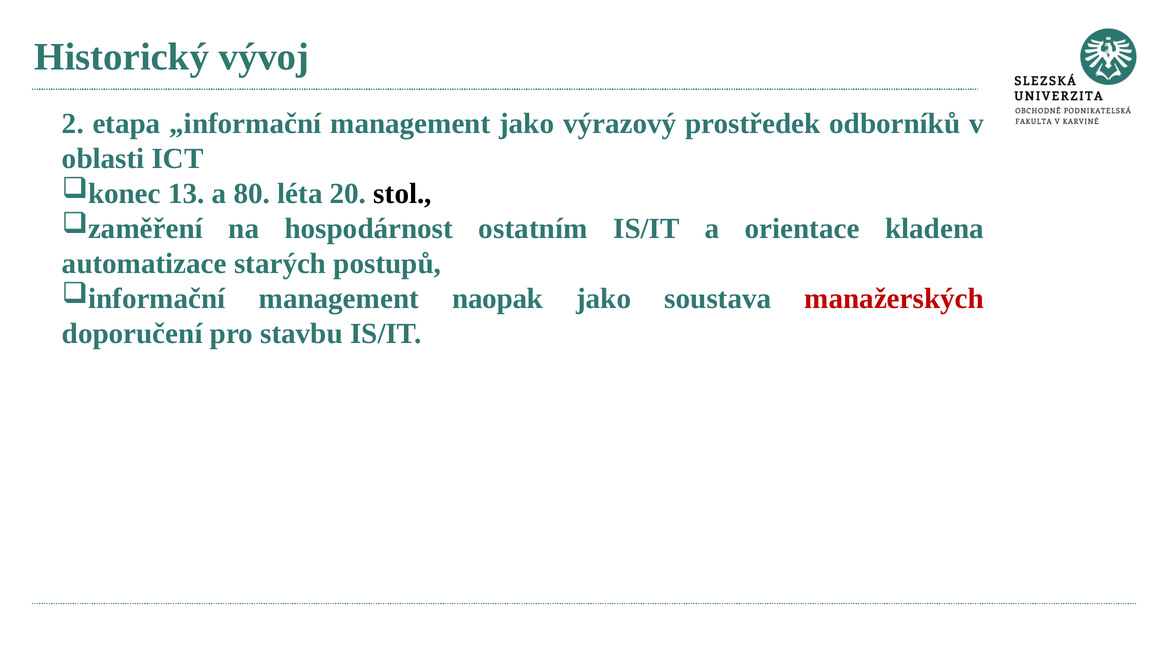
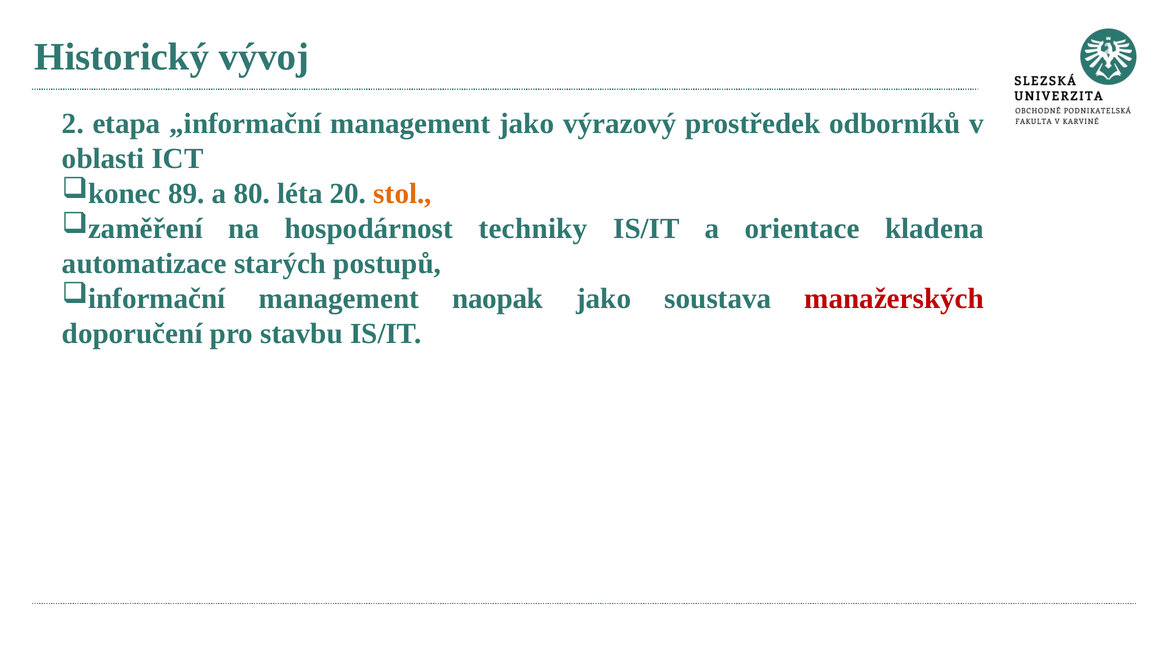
13: 13 -> 89 (186, 194)
stol colour: black -> orange (403, 194)
ostatním: ostatním -> techniky (533, 229)
